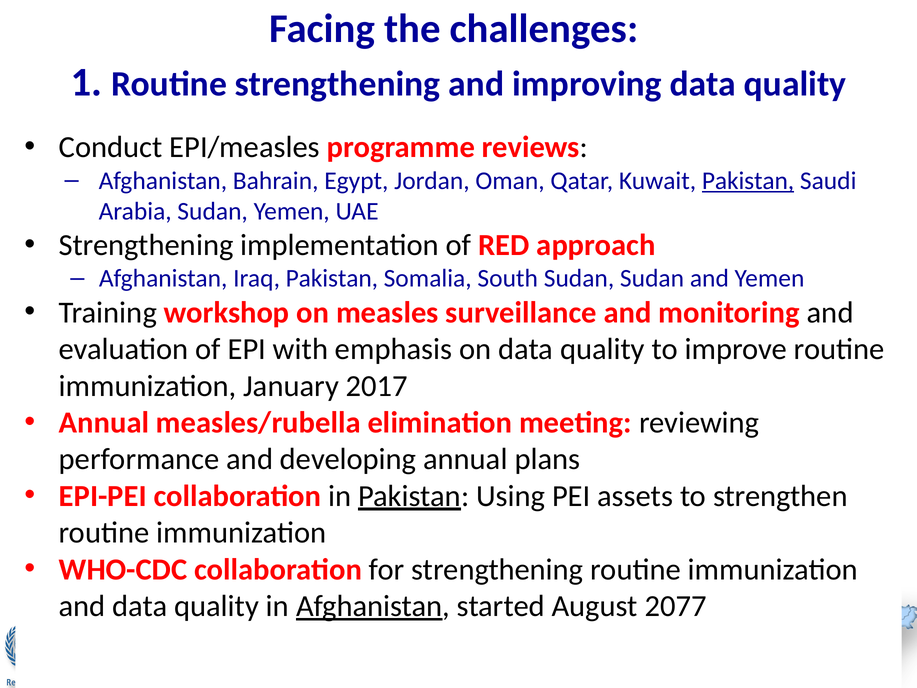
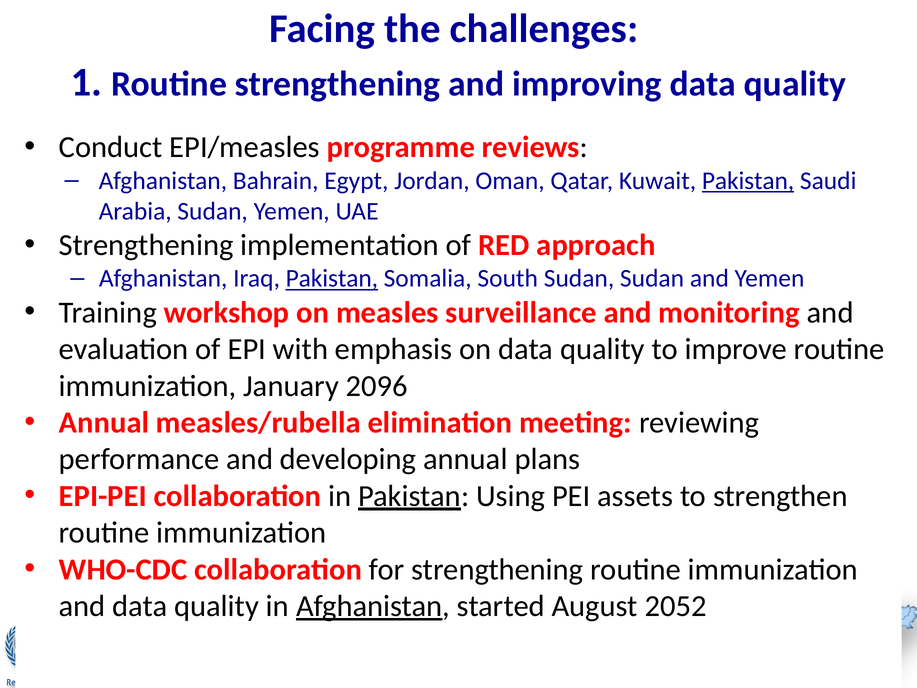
Pakistan underline: none -> present (332, 278)
2017: 2017 -> 2096 (377, 386)
2077: 2077 -> 2052 (676, 606)
